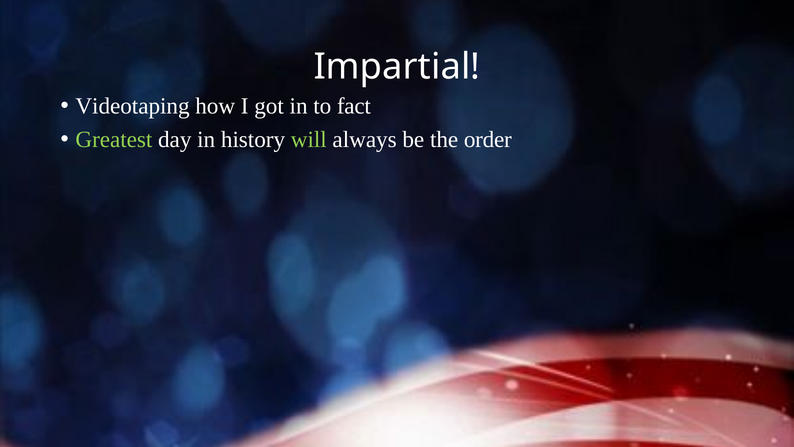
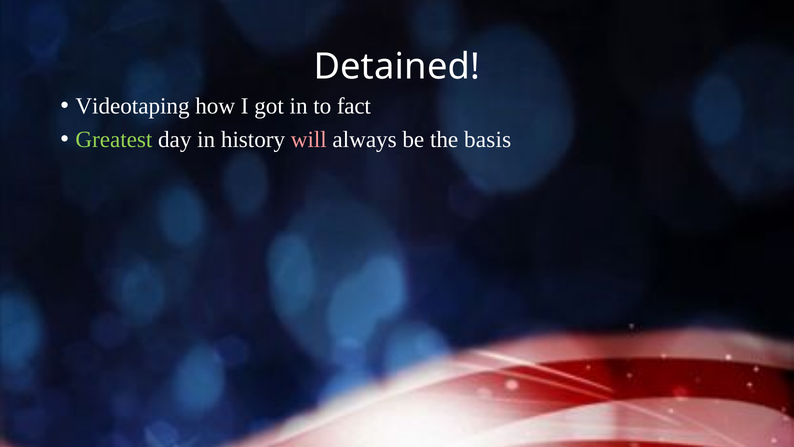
Impartial: Impartial -> Detained (397, 67)
will colour: light green -> pink (309, 139)
order: order -> basis (488, 139)
